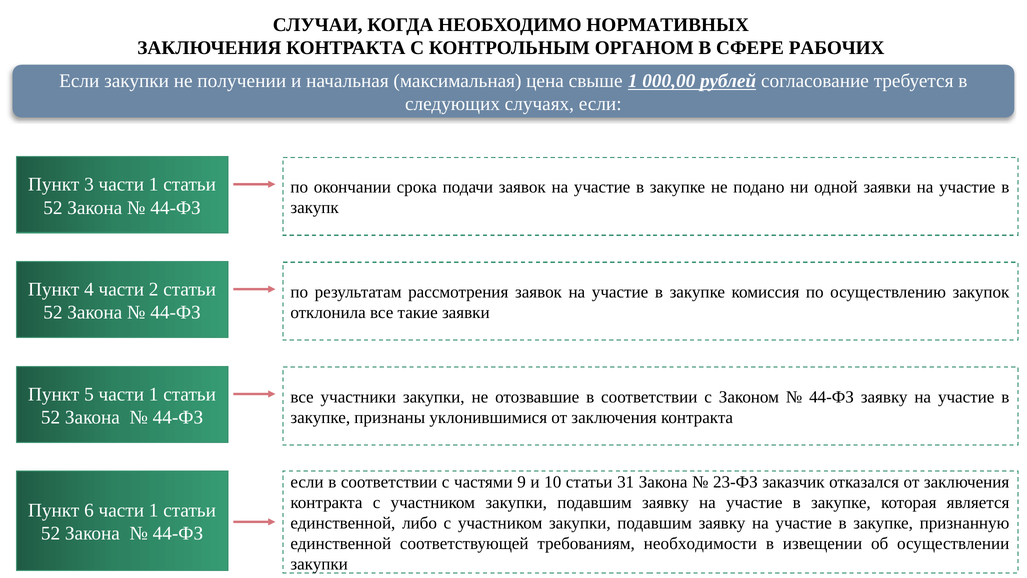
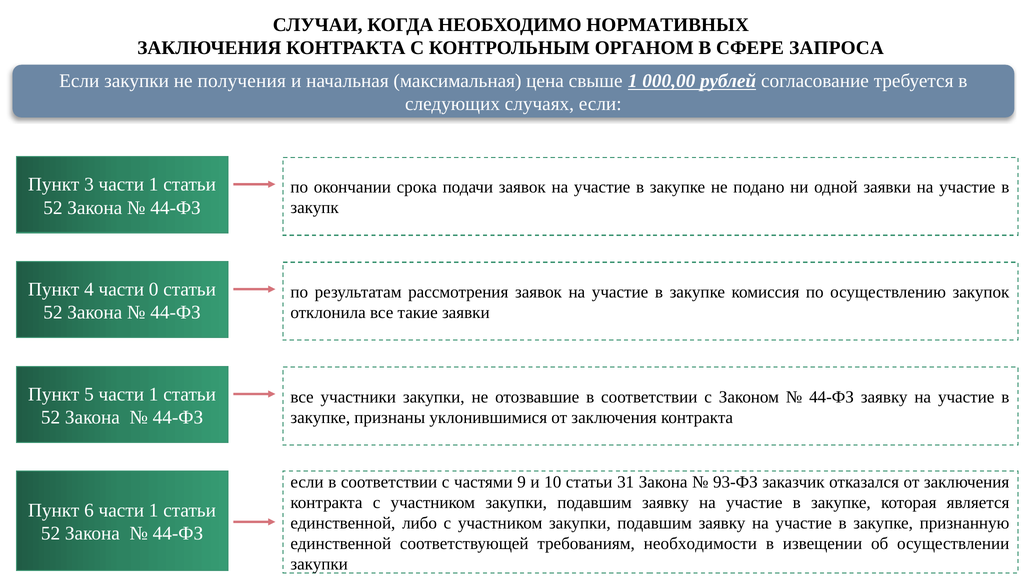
РАБОЧИХ: РАБОЧИХ -> ЗАПРОСА (837, 48)
получении: получении -> получения (242, 81)
2: 2 -> 0 (154, 289)
23-ФЗ: 23-ФЗ -> 93-ФЗ (735, 482)
